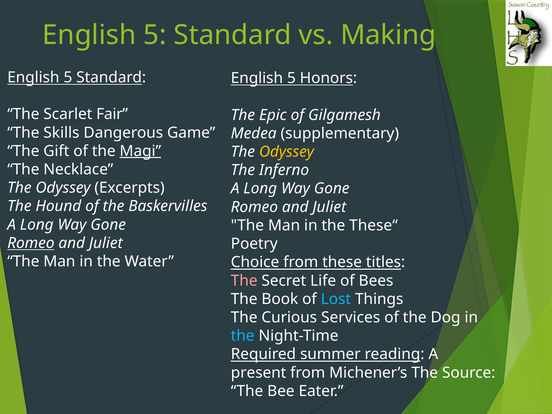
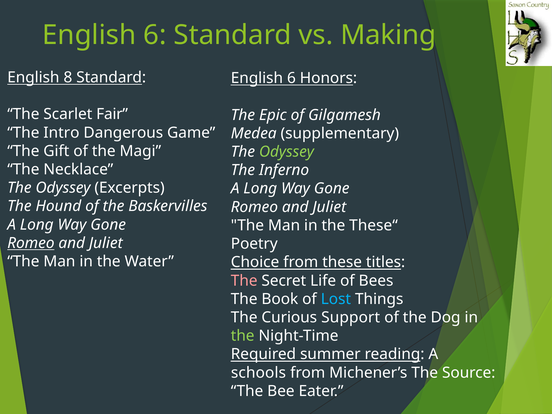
5: 5 -> 6 (155, 35)
5: 5 -> 8 (68, 77)
5: 5 -> 6 (291, 78)
Skills: Skills -> Intro (61, 133)
Magi underline: present -> none (140, 151)
Odyssey colour: yellow -> light green (287, 152)
Services: Services -> Support (351, 317)
the colour: light blue -> light green (243, 336)
present: present -> schools (258, 373)
